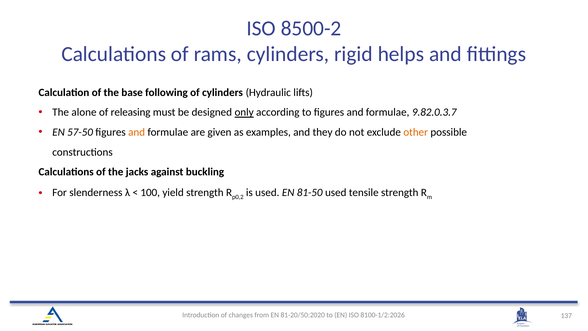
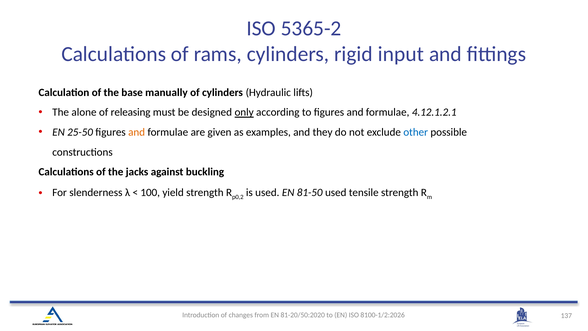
8500-2: 8500-2 -> 5365-2 (311, 28)
helps: helps -> input (401, 54)
following: following -> manually (166, 92)
9.82.0.3.7: 9.82.0.3.7 -> 4.12.1.2.1 (434, 112)
57-50: 57-50 -> 25-50 (80, 132)
other colour: orange -> blue (416, 132)
